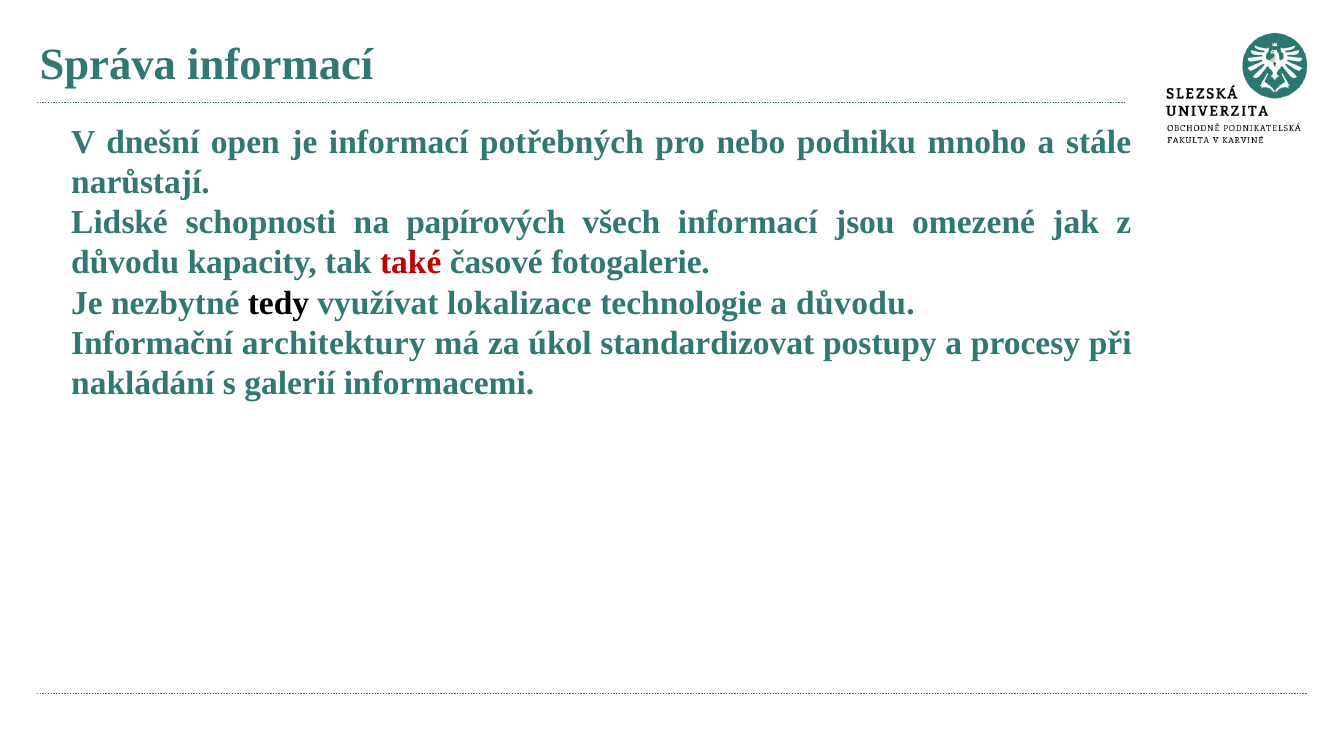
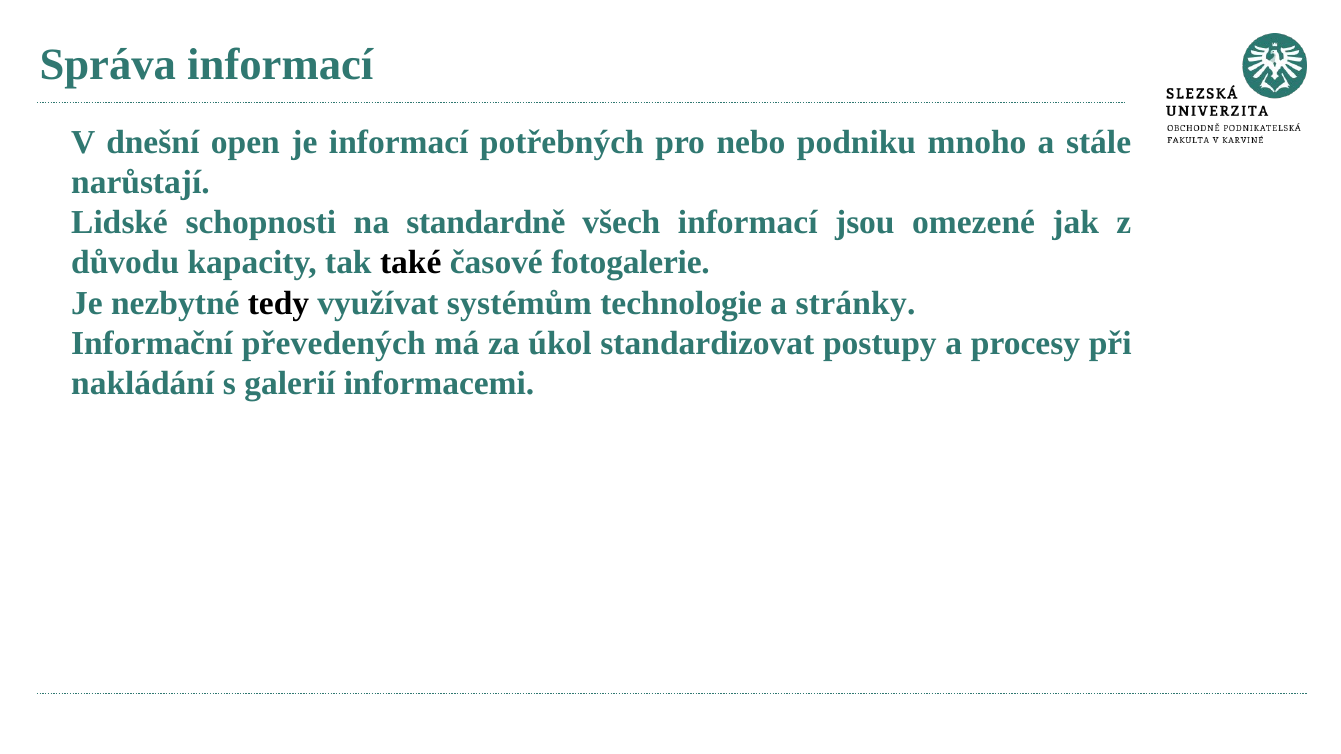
papírových: papírových -> standardně (486, 223)
také colour: red -> black (411, 263)
lokalizace: lokalizace -> systémům (519, 303)
a důvodu: důvodu -> stránky (856, 303)
architektury: architektury -> převedených (334, 343)
